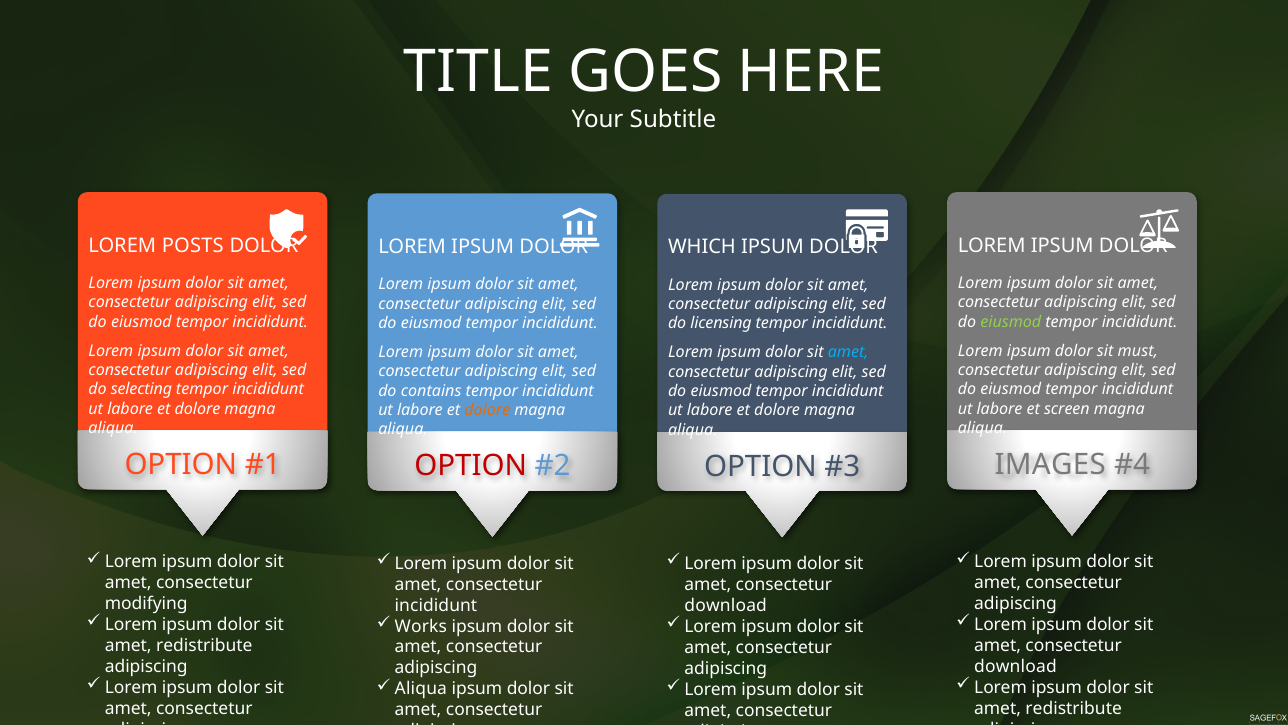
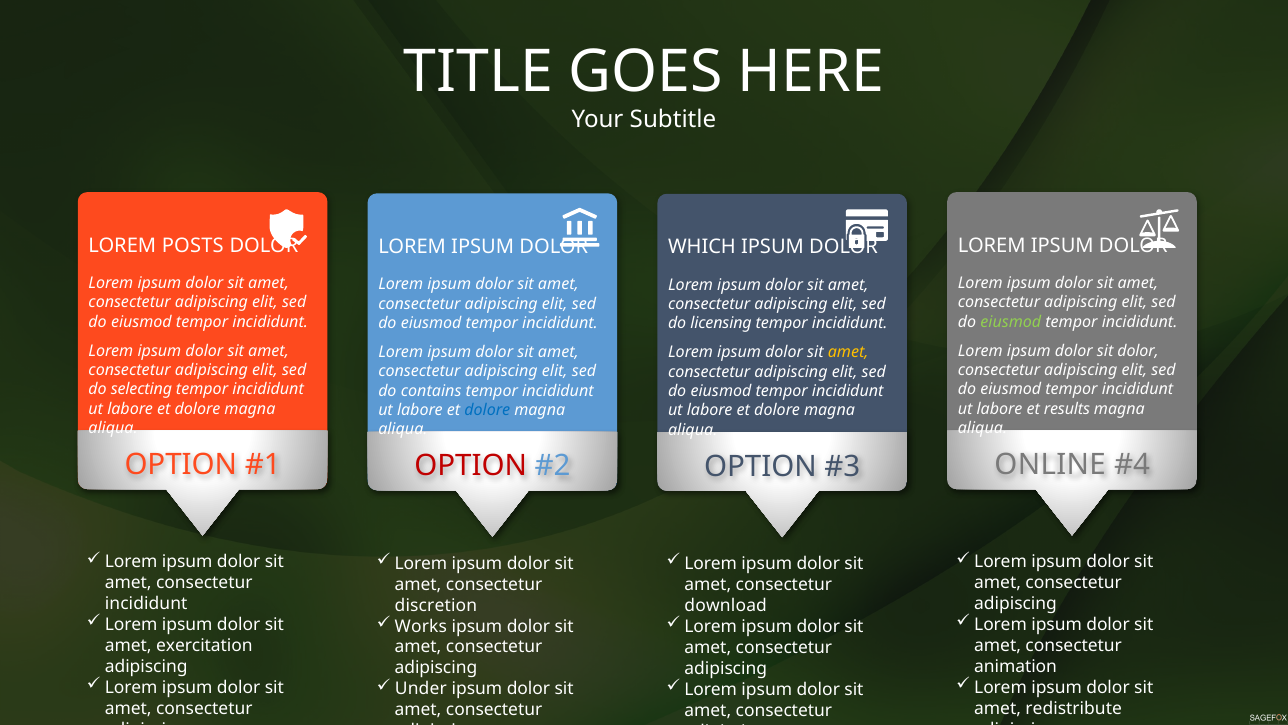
sit must: must -> dolor (1138, 351)
amet colour: light blue -> yellow (848, 352)
screen: screen -> results (1067, 409)
dolore colour: orange -> blue (487, 410)
IMAGES: IMAGES -> ONLINE (1050, 465)
modifying: modifying -> incididunt (146, 604)
incididunt: incididunt -> discretion (436, 605)
redistribute: redistribute -> exercitation (204, 646)
download: download -> animation (1016, 667)
Aliqua: Aliqua -> Under (421, 689)
